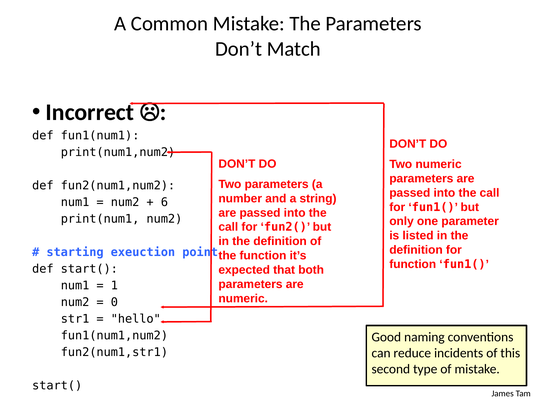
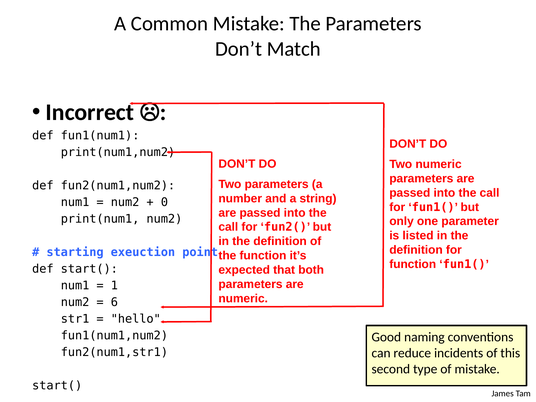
6: 6 -> 0 (164, 202)
0: 0 -> 6 (114, 302)
